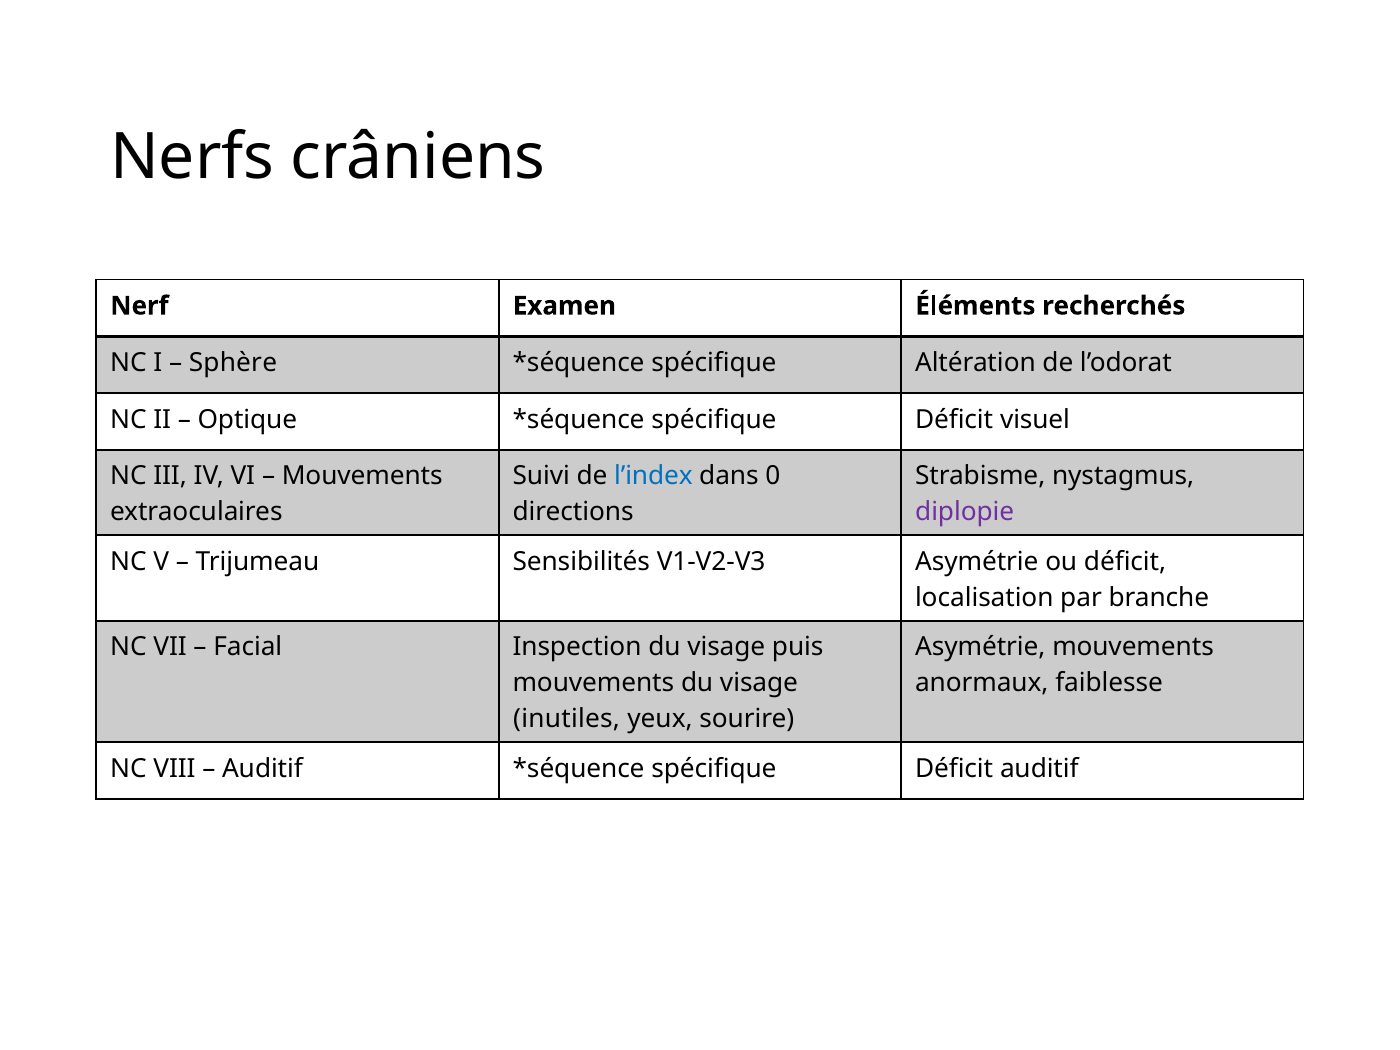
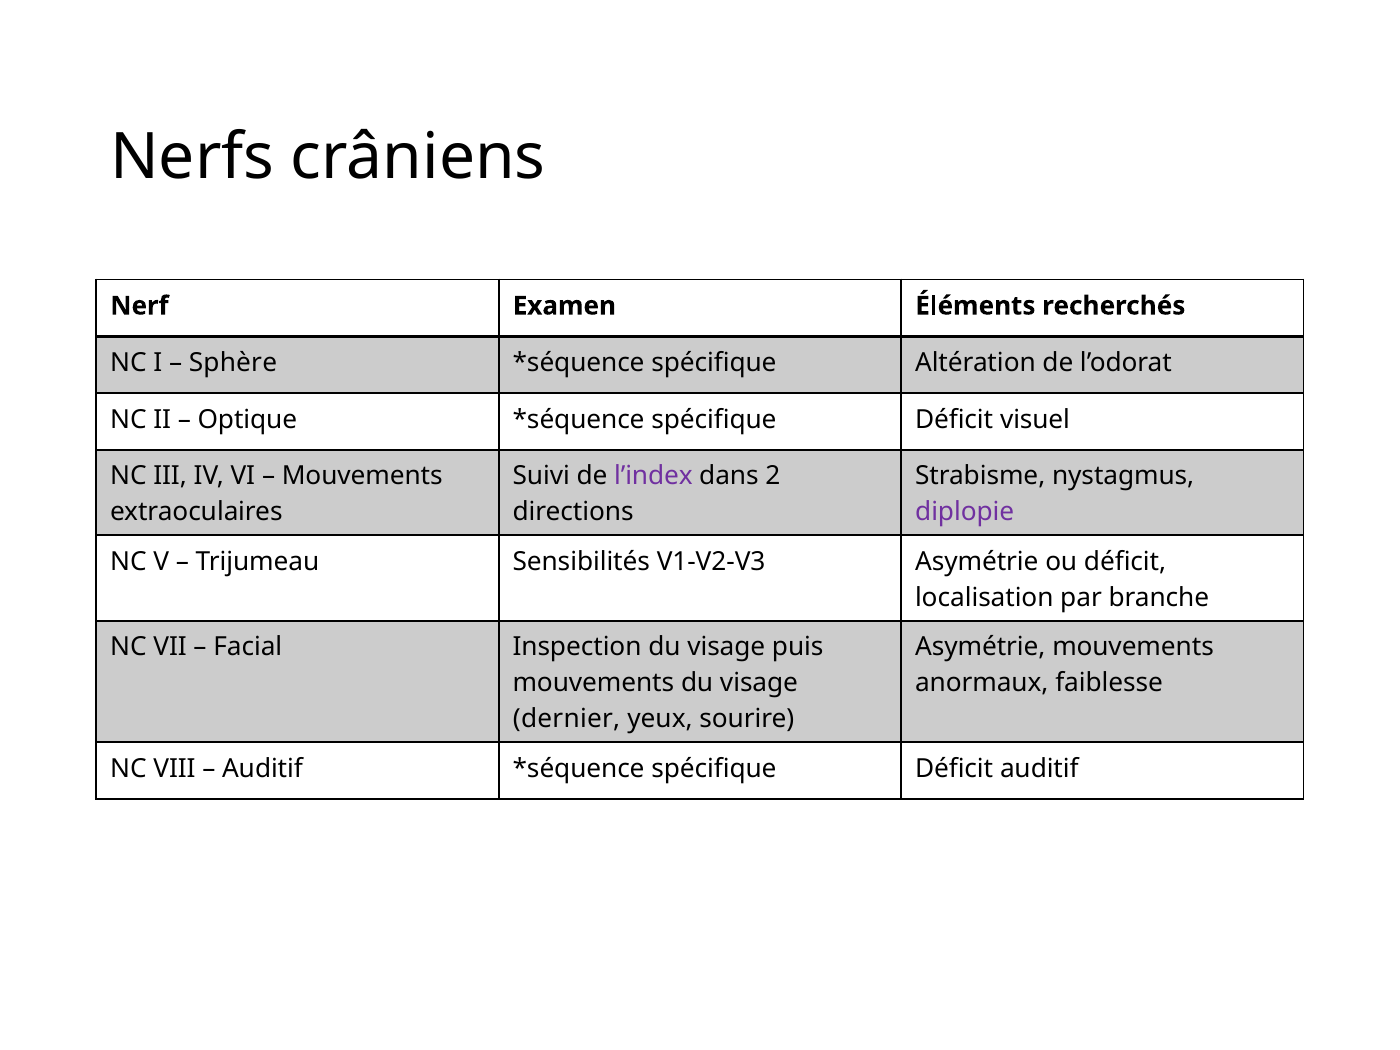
l’index colour: blue -> purple (653, 476)
0: 0 -> 2 (773, 476)
inutiles: inutiles -> dernier (567, 719)
